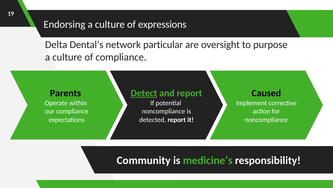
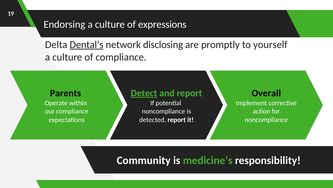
Dental’s underline: none -> present (87, 44)
particular: particular -> disclosing (163, 44)
oversight: oversight -> promptly (220, 44)
purpose: purpose -> yourself (270, 44)
Caused: Caused -> Overall (266, 93)
